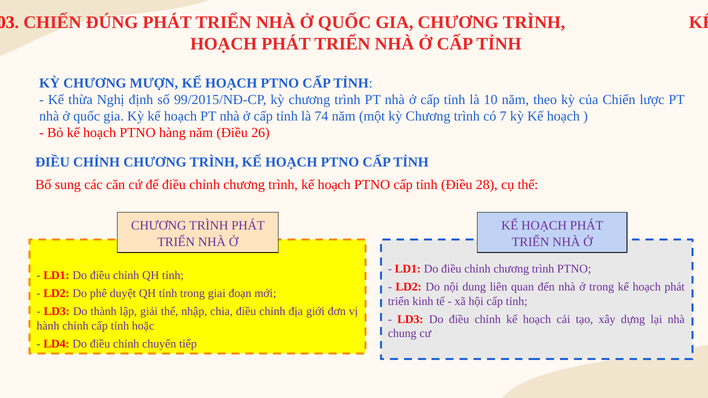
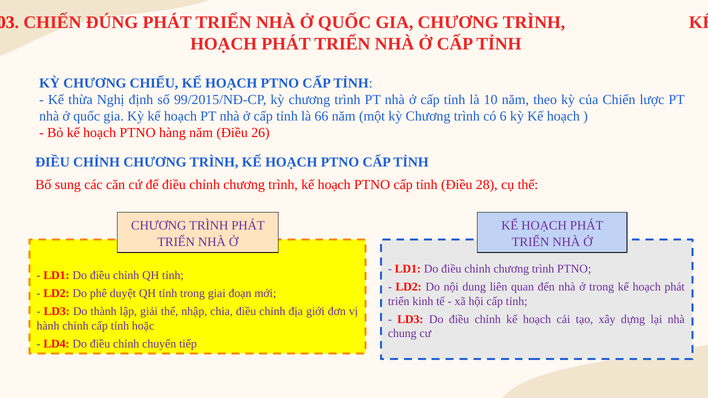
MƯỢN: MƯỢN -> CHIẾU (154, 83)
74: 74 -> 66 (321, 116)
7: 7 -> 6 (503, 116)
